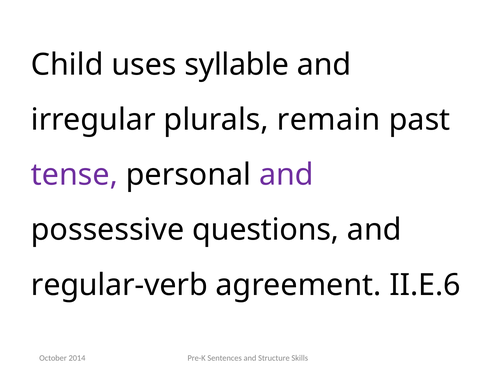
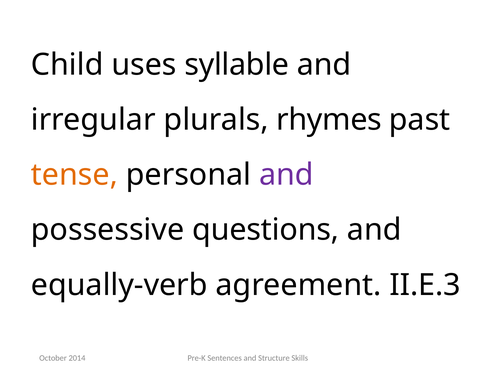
remain: remain -> rhymes (329, 120)
tense colour: purple -> orange (74, 174)
regular‐verb: regular‐verb -> equally‐verb (119, 284)
II.E.6: II.E.6 -> II.E.3 (425, 284)
